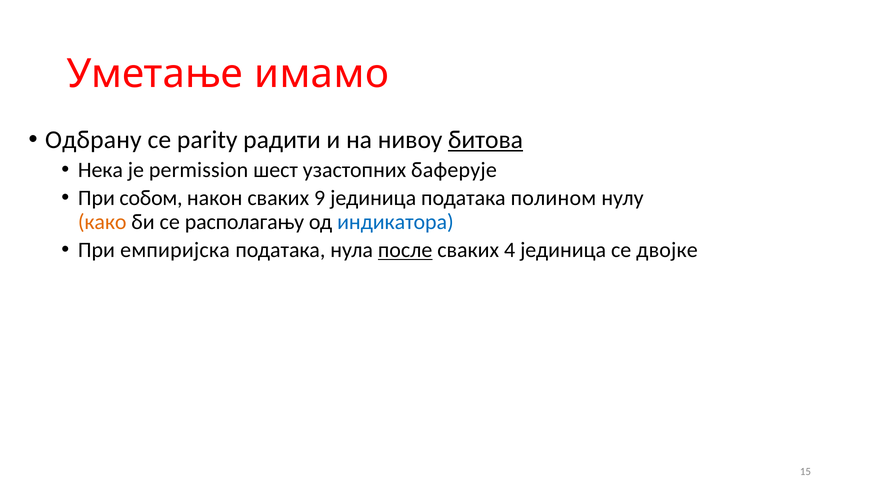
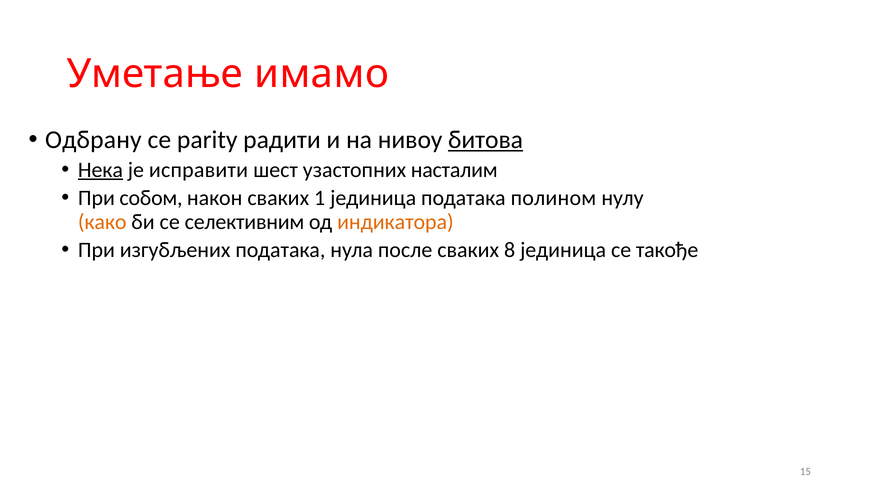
Нека underline: none -> present (100, 170)
permission: permission -> исправити (199, 170)
баферује: баферује -> насталим (454, 170)
9: 9 -> 1 (320, 198)
располагању: располагању -> селективним (245, 222)
индикатора colour: blue -> orange (395, 222)
емпиријска: емпиријска -> изгубљених (175, 250)
после underline: present -> none (405, 250)
4: 4 -> 8 (510, 250)
двојке: двојке -> такође (667, 250)
